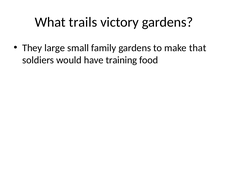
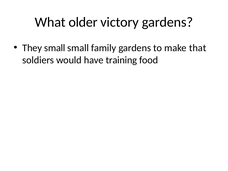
trails: trails -> older (83, 22)
They large: large -> small (55, 48)
